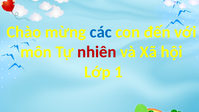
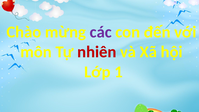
các colour: blue -> purple (101, 32)
